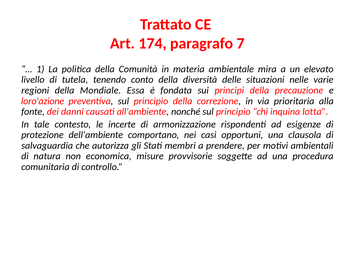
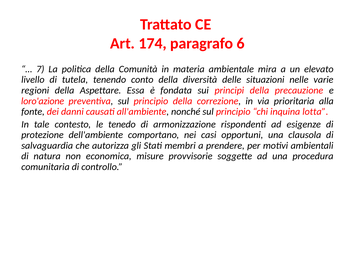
7: 7 -> 6 (241, 43)
1: 1 -> 7 (40, 69)
Mondiale: Mondiale -> Aspettare (101, 90)
incerte: incerte -> tenedo (122, 124)
